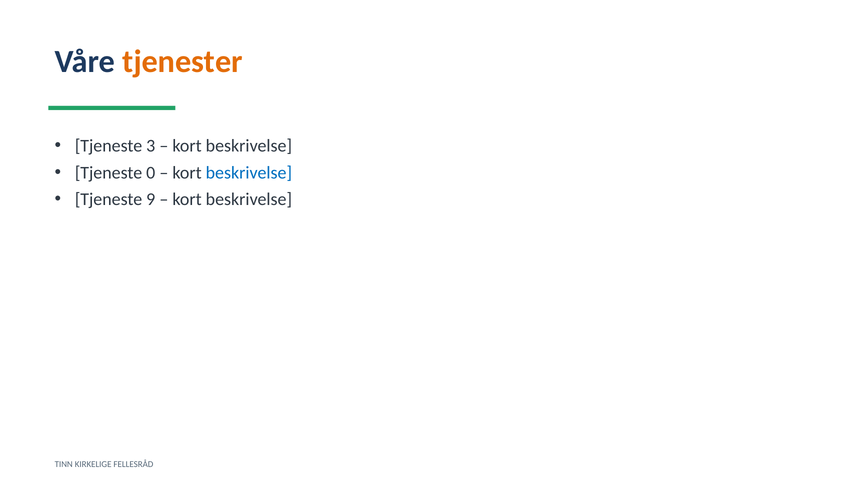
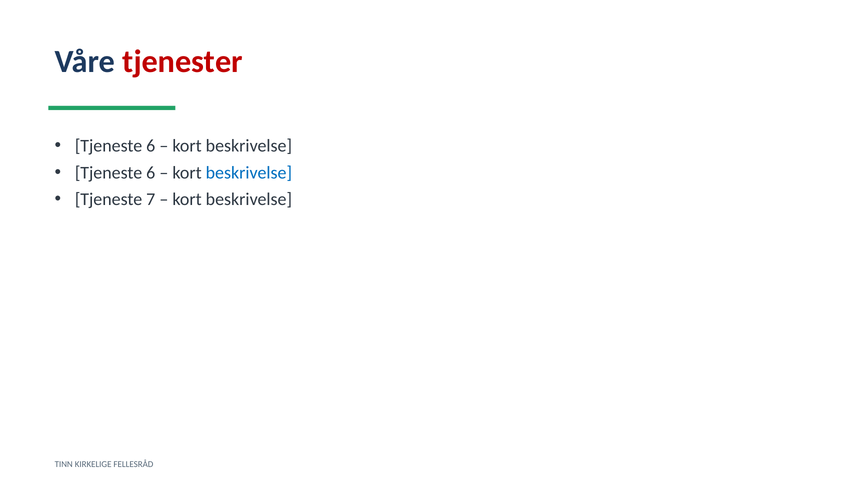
tjenester colour: orange -> red (183, 61)
3: 3 -> 6 (151, 146)
0: 0 -> 6 (151, 173)
9: 9 -> 7 (151, 199)
